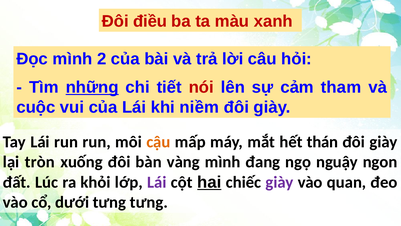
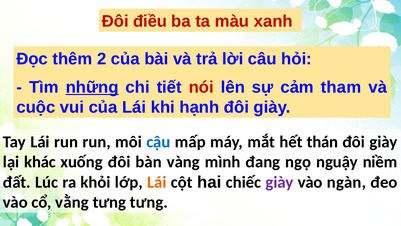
Đọc mình: mình -> thêm (72, 59)
niềm: niềm -> hạnh (199, 107)
cậu colour: orange -> blue (158, 142)
tròn: tròn -> khác (40, 162)
ngon: ngon -> niềm (380, 162)
Lái colour: purple -> orange (157, 182)
hai underline: present -> none (209, 182)
quan: quan -> ngàn (346, 182)
dưới: dưới -> vằng (72, 202)
